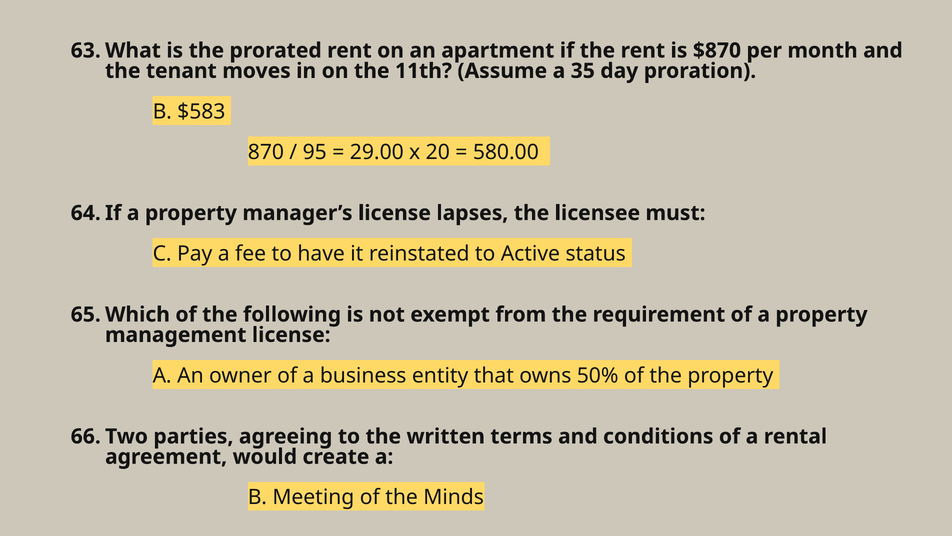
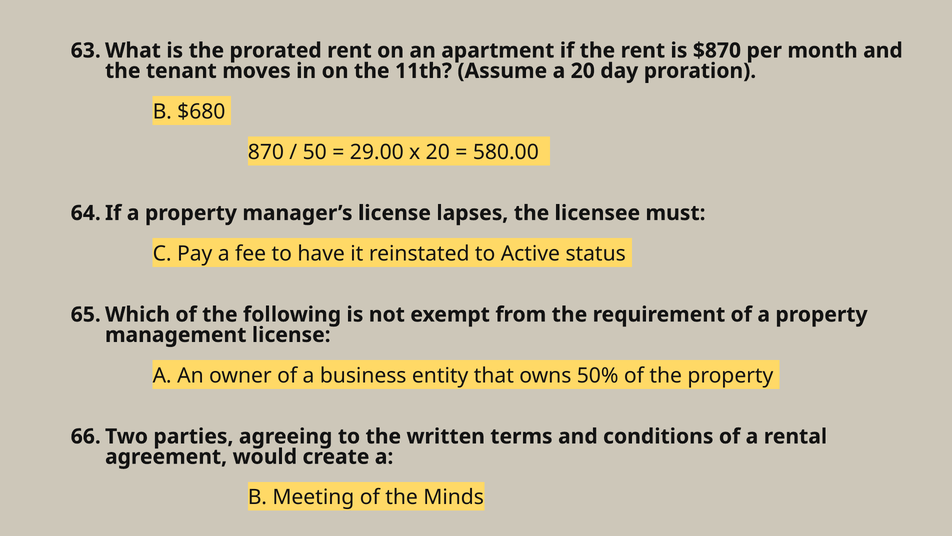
a 35: 35 -> 20 (583, 71)
$583: $583 -> $680 (201, 111)
95: 95 -> 50 (315, 152)
